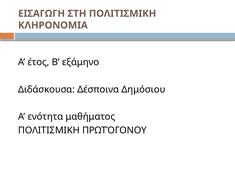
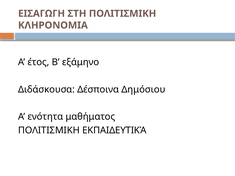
ΠΡΩΤΌΓΟΝΟΥ: ΠΡΩΤΌΓΟΝΟΥ -> ΕΚΠΑΙΔΕΥΤΙΚΆ (114, 131)
